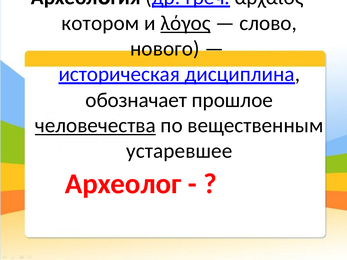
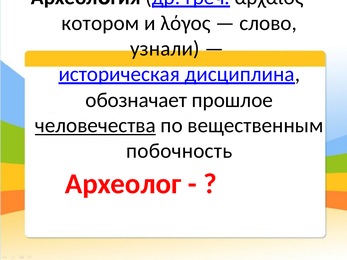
λόγος underline: present -> none (185, 23)
нового: нового -> узнали (165, 49)
устаревшее: устаревшее -> побочность (179, 151)
